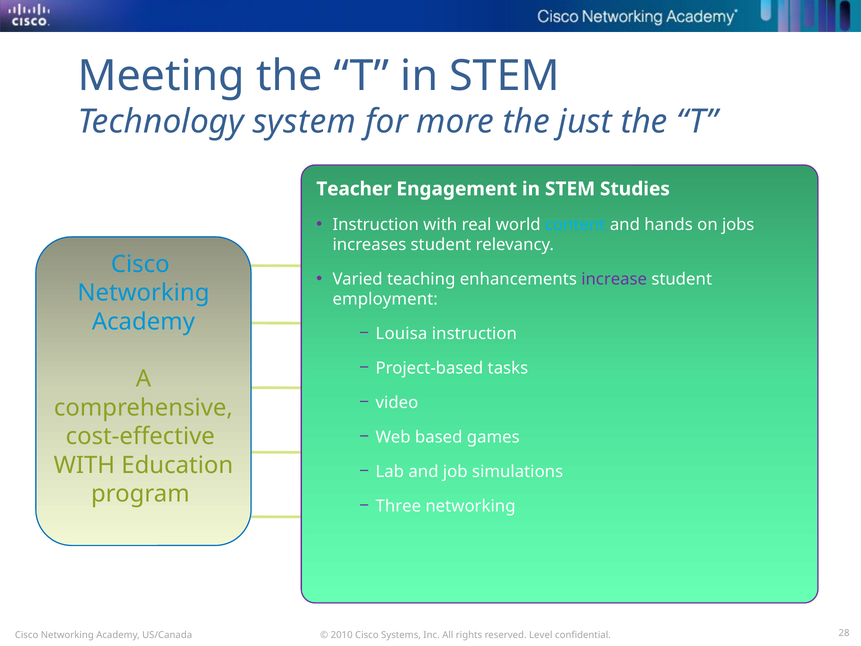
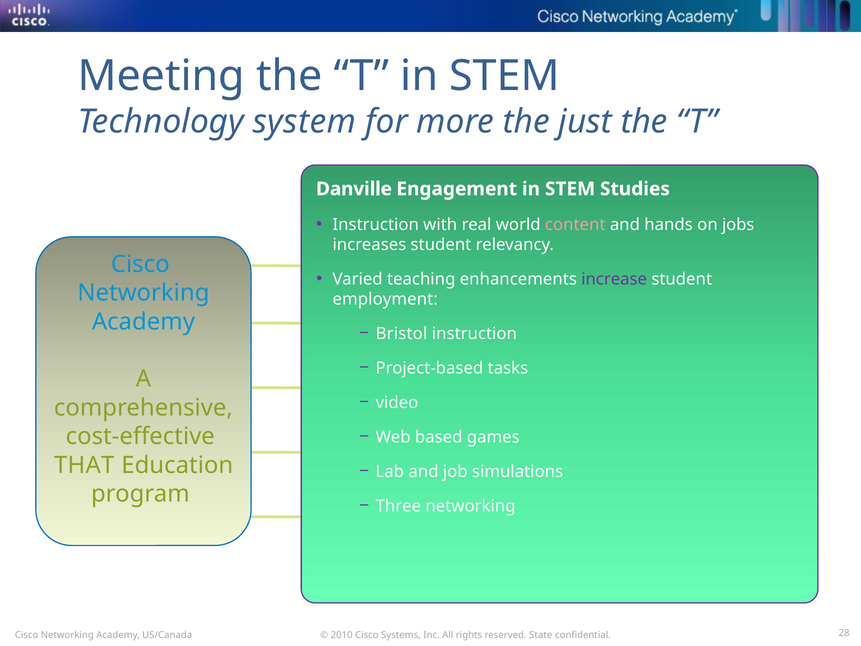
Teacher: Teacher -> Danville (354, 189)
content colour: light blue -> pink (575, 225)
Louisa: Louisa -> Bristol (401, 334)
WITH: WITH -> THAT (84, 465)
Level: Level -> State (541, 635)
